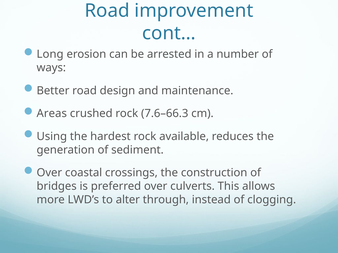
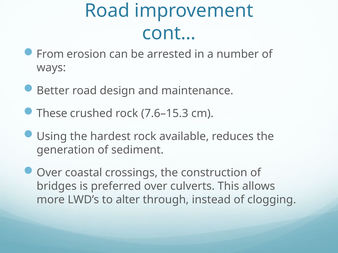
Long: Long -> From (50, 54)
Areas: Areas -> These (52, 114)
7.6–66.3: 7.6–66.3 -> 7.6–15.3 (165, 114)
